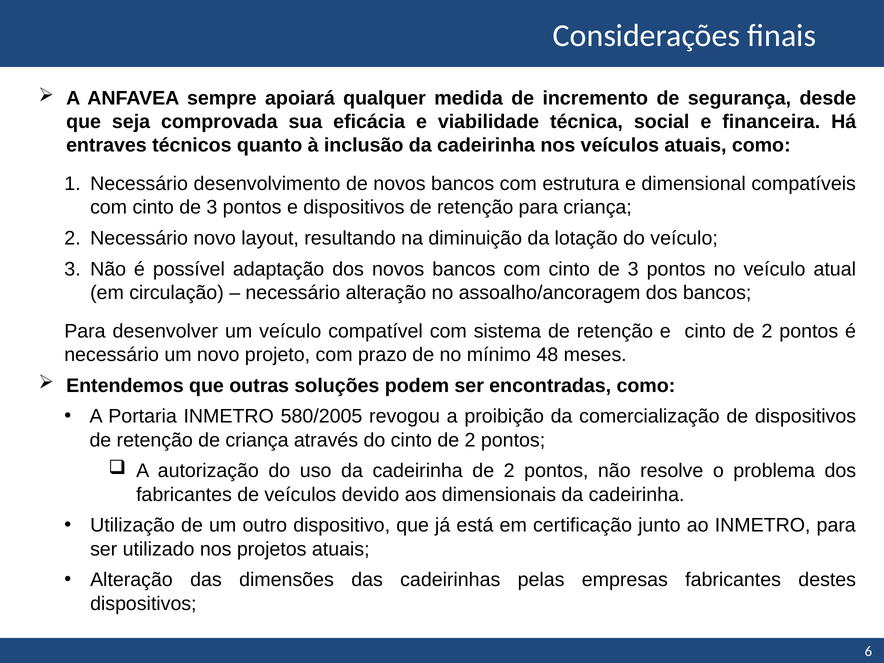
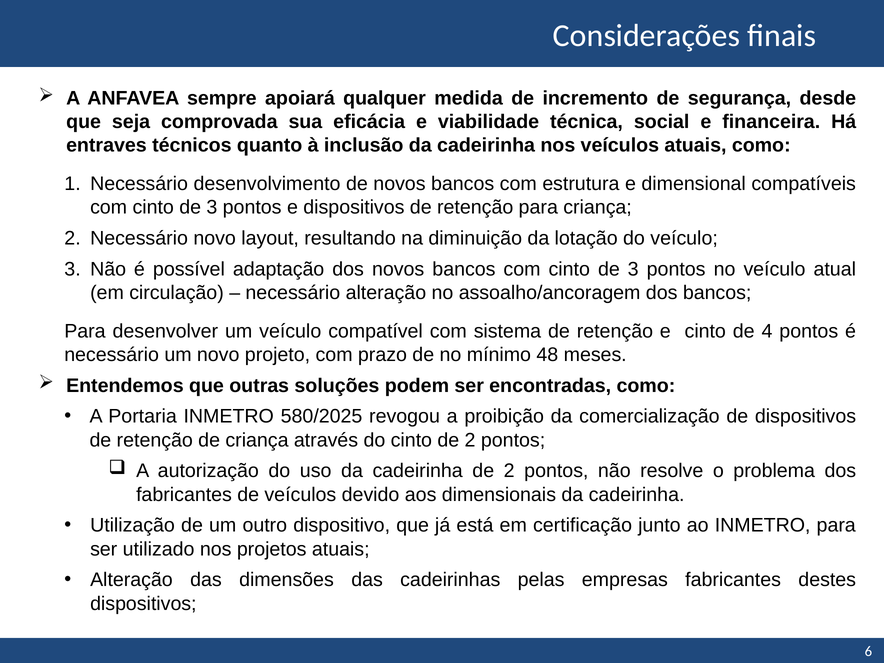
e cinto de 2: 2 -> 4 (767, 331)
580/2005: 580/2005 -> 580/2025 (322, 416)
